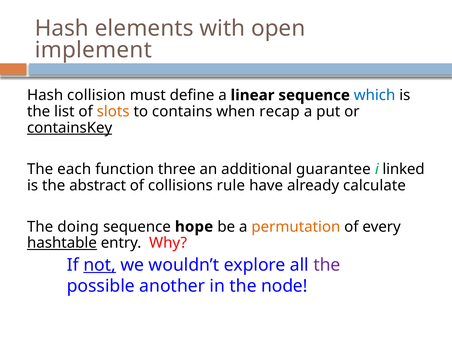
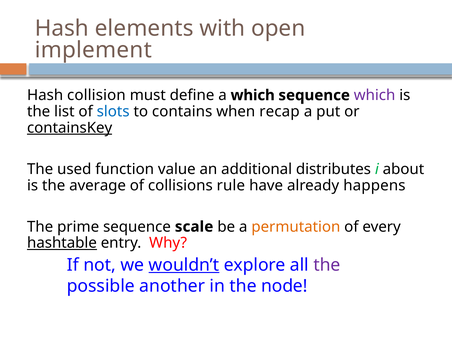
a linear: linear -> which (253, 95)
which colour: blue -> purple (375, 95)
slots colour: orange -> blue (113, 112)
each: each -> used (74, 169)
three: three -> value (177, 169)
guarantee: guarantee -> distributes (333, 169)
linked: linked -> about (403, 169)
abstract: abstract -> average (98, 185)
calculate: calculate -> happens (374, 185)
doing: doing -> prime (78, 227)
hope: hope -> scale (194, 227)
not underline: present -> none (100, 265)
wouldn’t underline: none -> present (184, 265)
